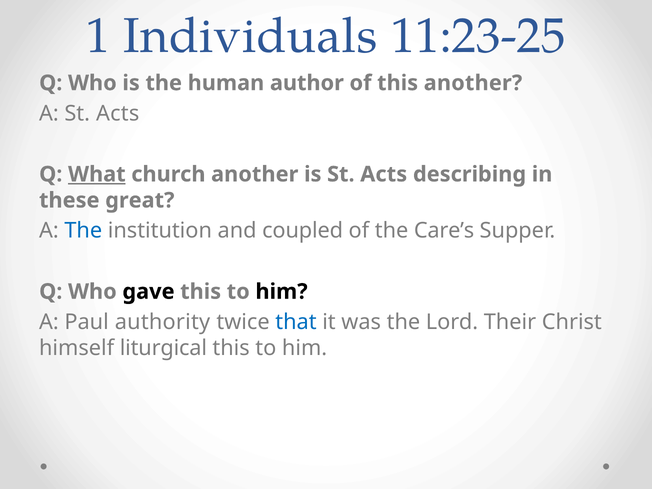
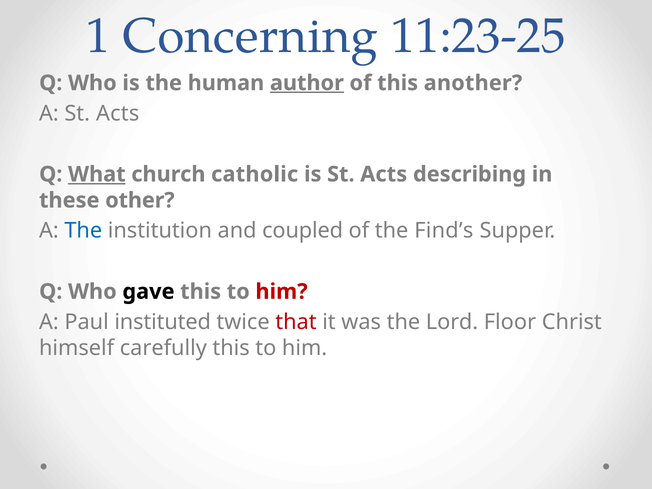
Individuals: Individuals -> Concerning (250, 36)
author underline: none -> present (307, 83)
church another: another -> catholic (255, 174)
great: great -> other (140, 200)
Care’s: Care’s -> Find’s (444, 231)
him colour: black -> red (282, 292)
authority: authority -> instituted (163, 322)
that colour: blue -> red (296, 322)
Their: Their -> Floor (510, 322)
liturgical: liturgical -> carefully (163, 348)
